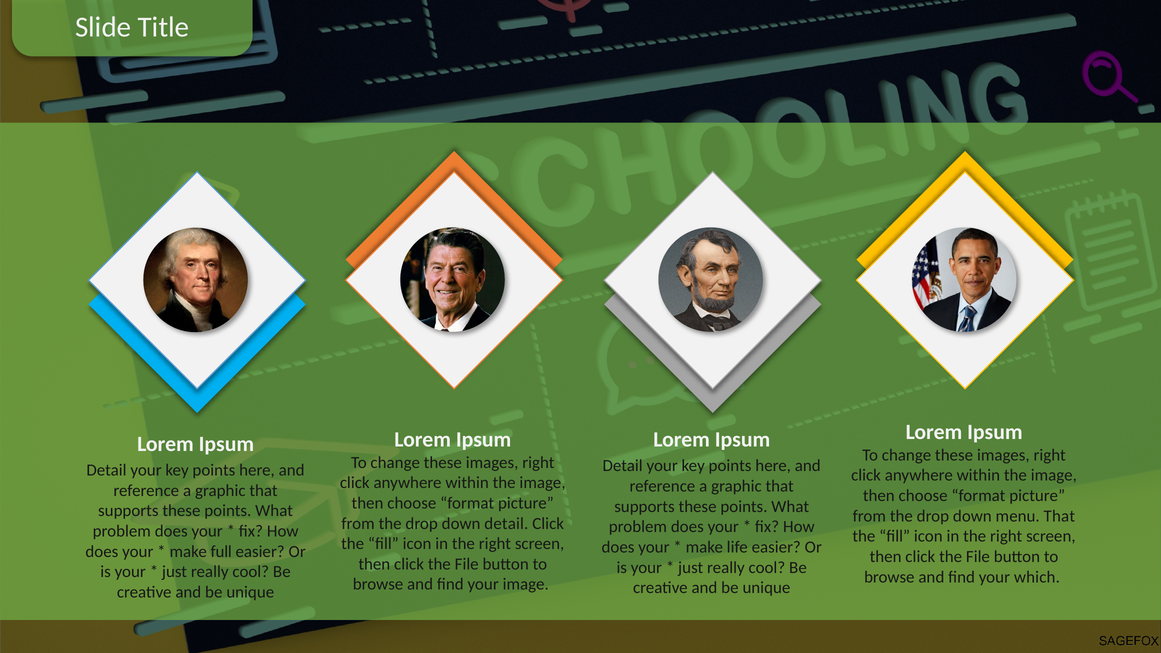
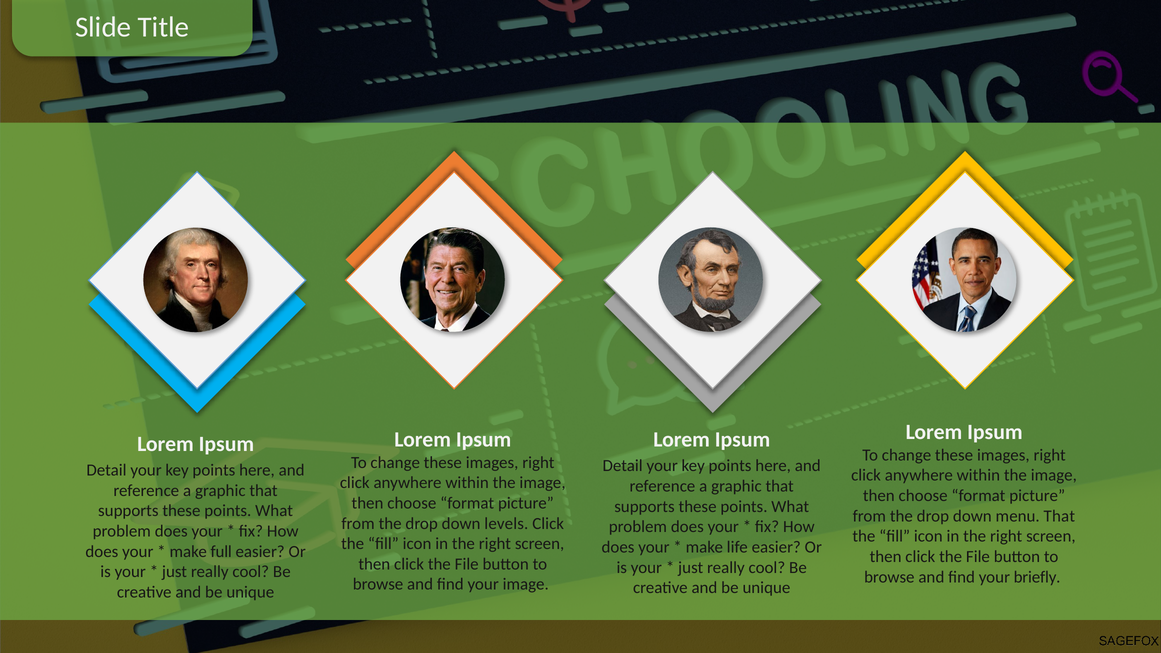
down detail: detail -> levels (506, 523)
which: which -> briefly (1037, 577)
